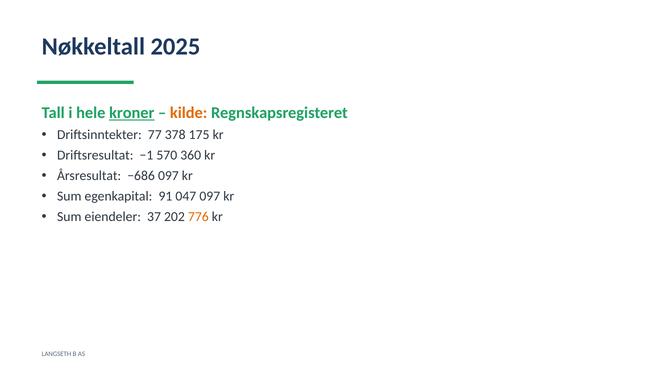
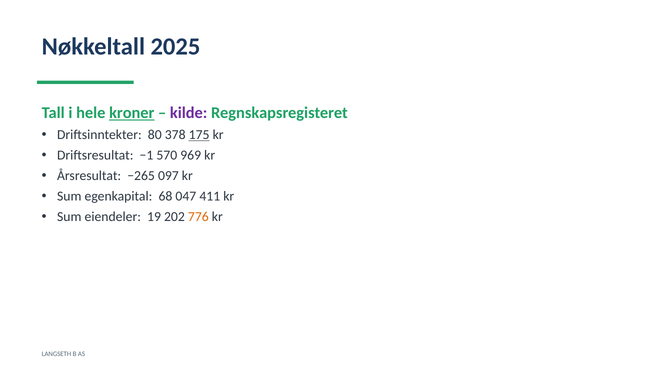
kilde colour: orange -> purple (189, 113)
77: 77 -> 80 (155, 135)
175 underline: none -> present (199, 135)
360: 360 -> 969 (191, 155)
−686: −686 -> −265 (141, 176)
91: 91 -> 68 (165, 196)
047 097: 097 -> 411 (210, 196)
37: 37 -> 19 (154, 217)
